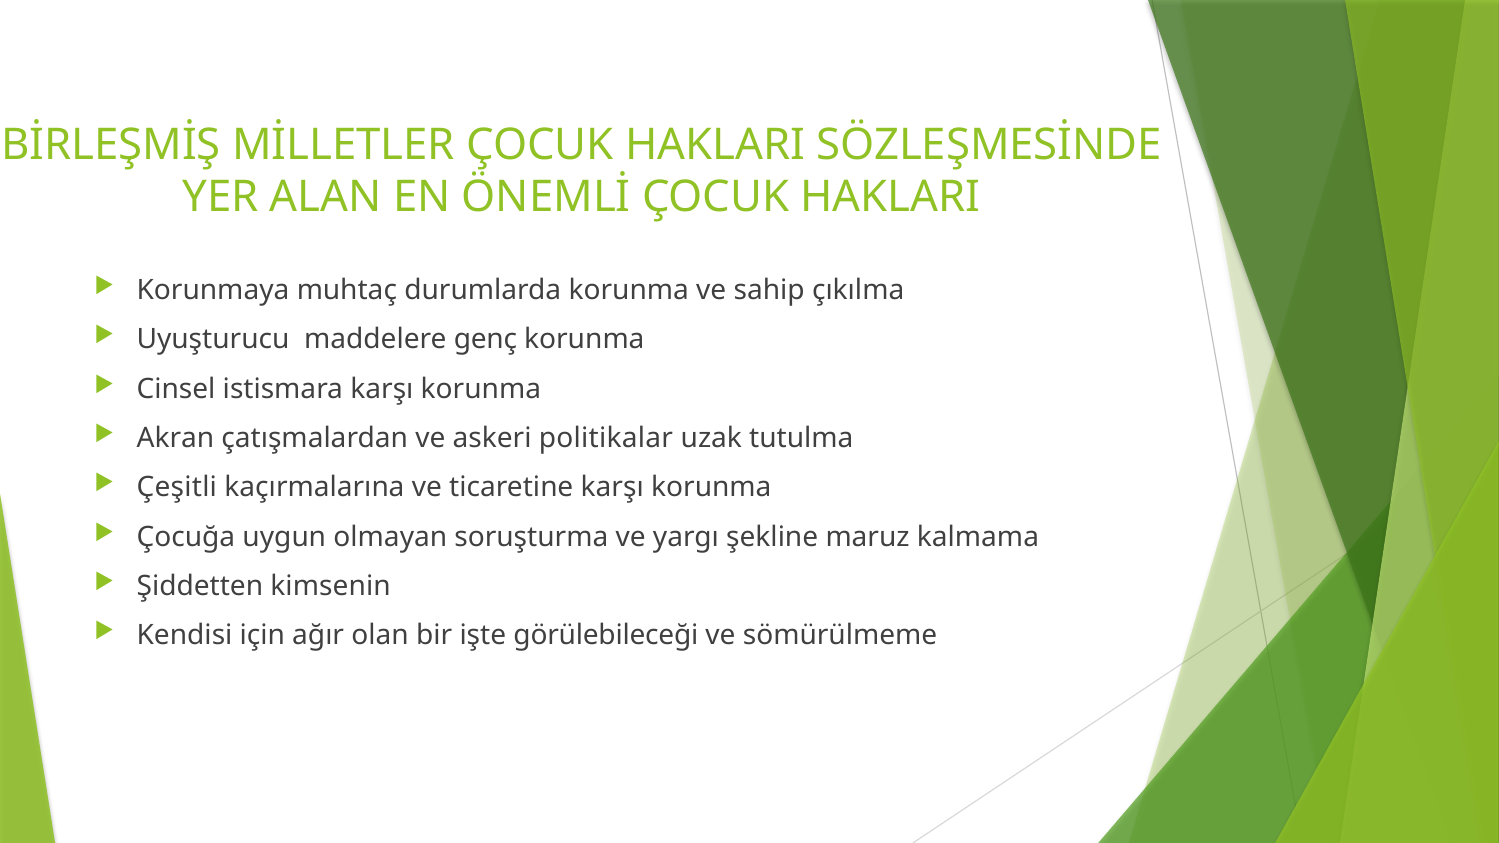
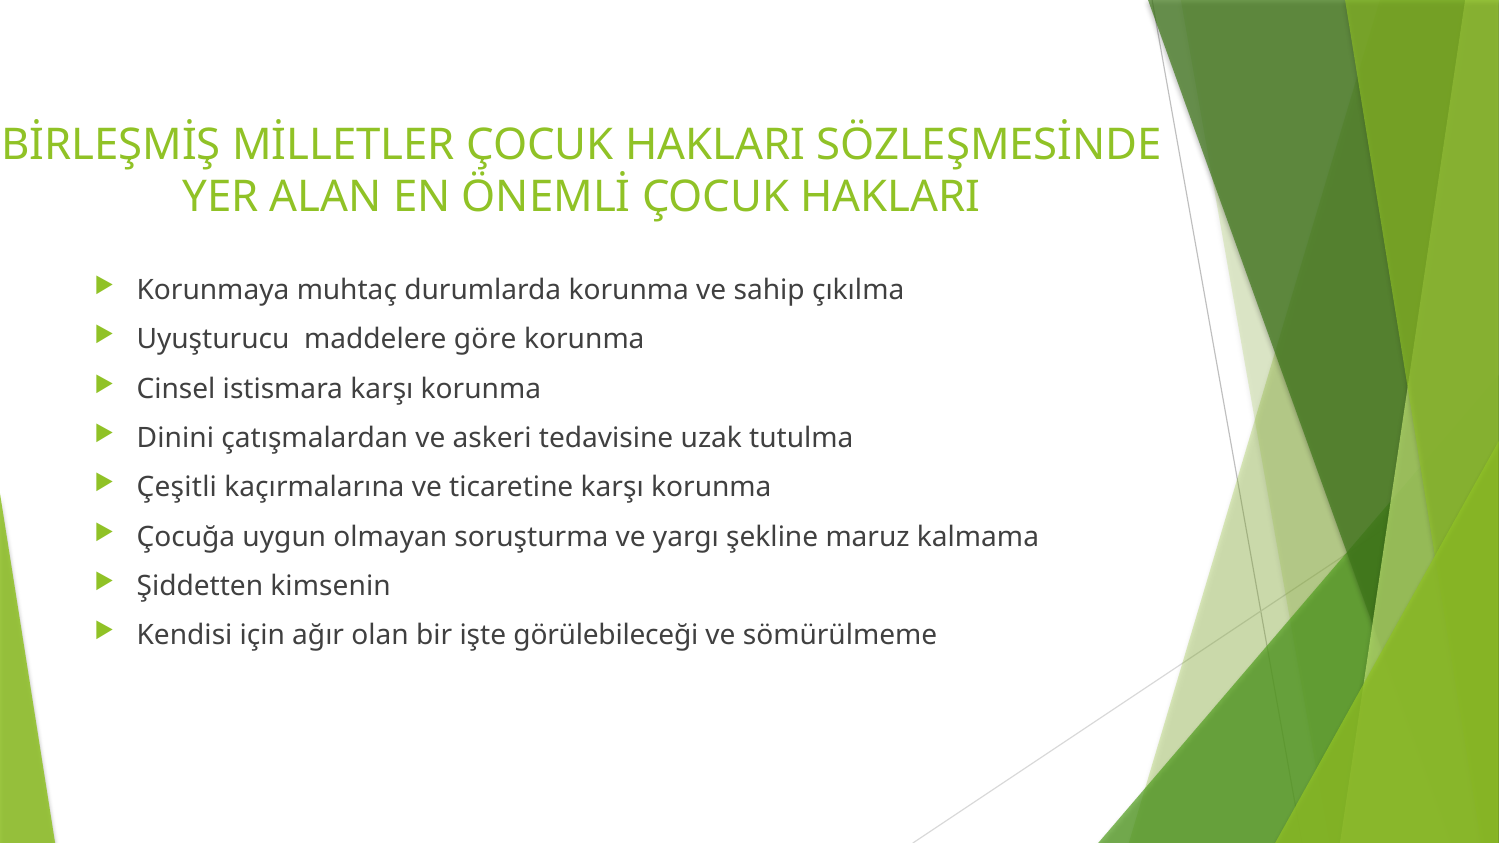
genç: genç -> göre (485, 339)
Akran: Akran -> Dinini (175, 438)
politikalar: politikalar -> tedavisine (606, 438)
